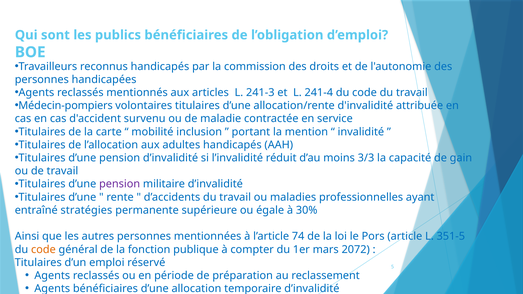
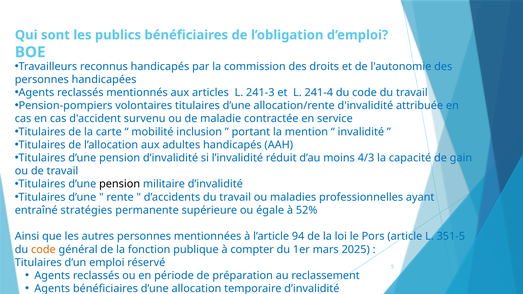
Médecin-pompiers: Médecin-pompiers -> Pension-pompiers (65, 106)
3/3: 3/3 -> 4/3 (366, 158)
pension colour: purple -> black (120, 184)
30%: 30% -> 52% (307, 210)
74: 74 -> 94 (298, 236)
2072: 2072 -> 2025 (356, 250)
